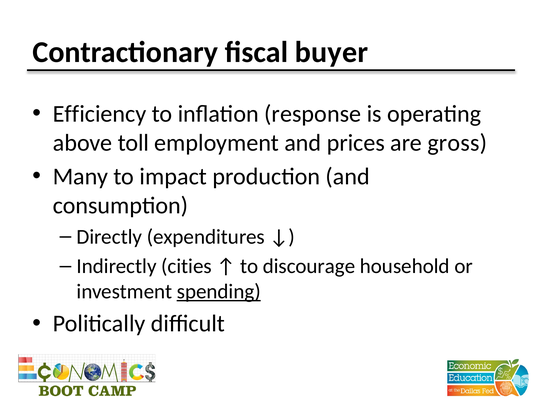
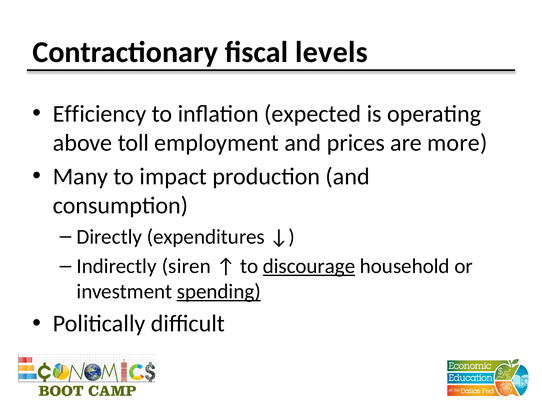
buyer: buyer -> levels (332, 52)
response: response -> expected (313, 114)
gross: gross -> more (457, 143)
cities: cities -> siren (186, 266)
discourage underline: none -> present (309, 266)
